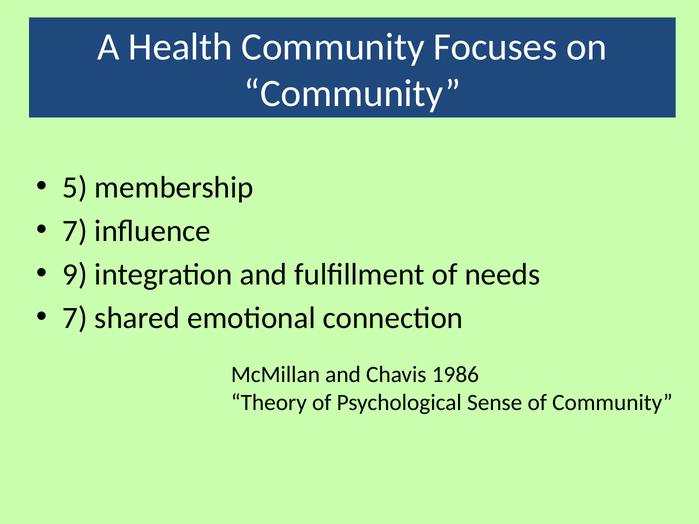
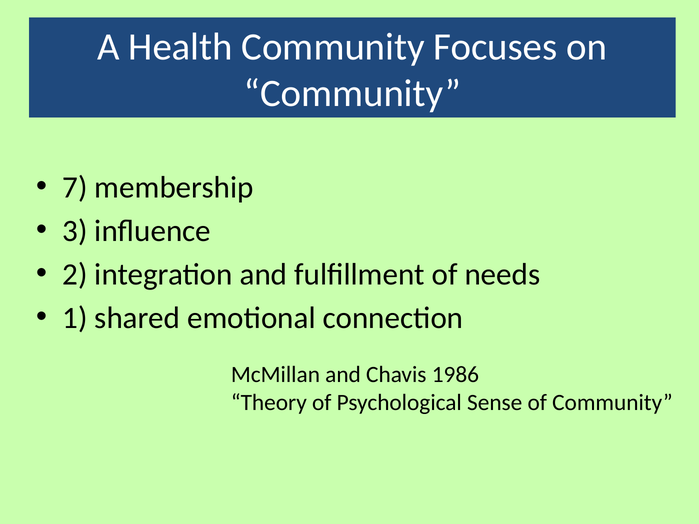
5: 5 -> 7 (75, 187)
7: 7 -> 3 (75, 231)
9: 9 -> 2 (75, 274)
7: 7 -> 1 (75, 318)
